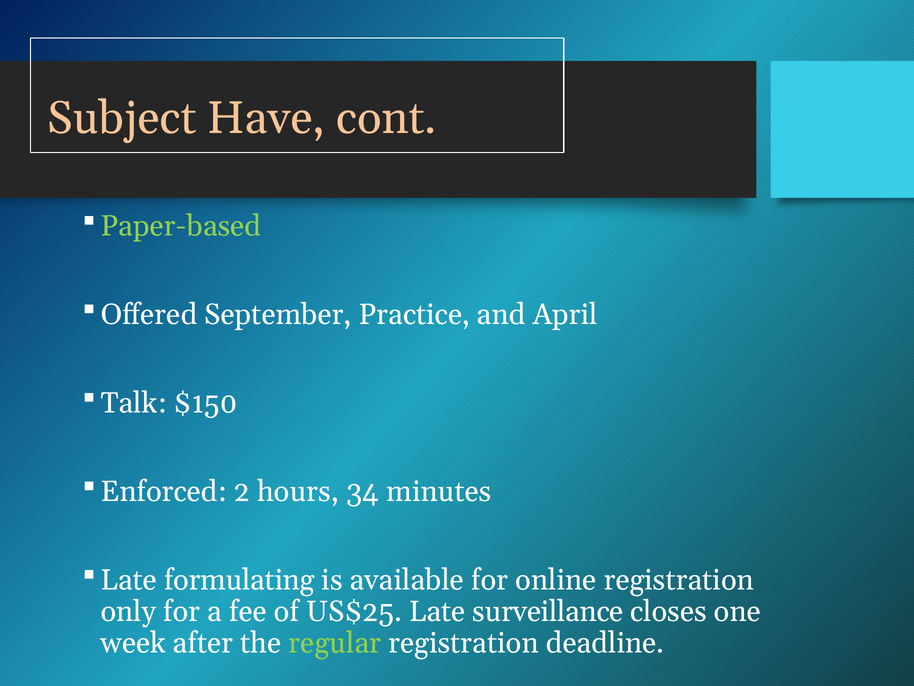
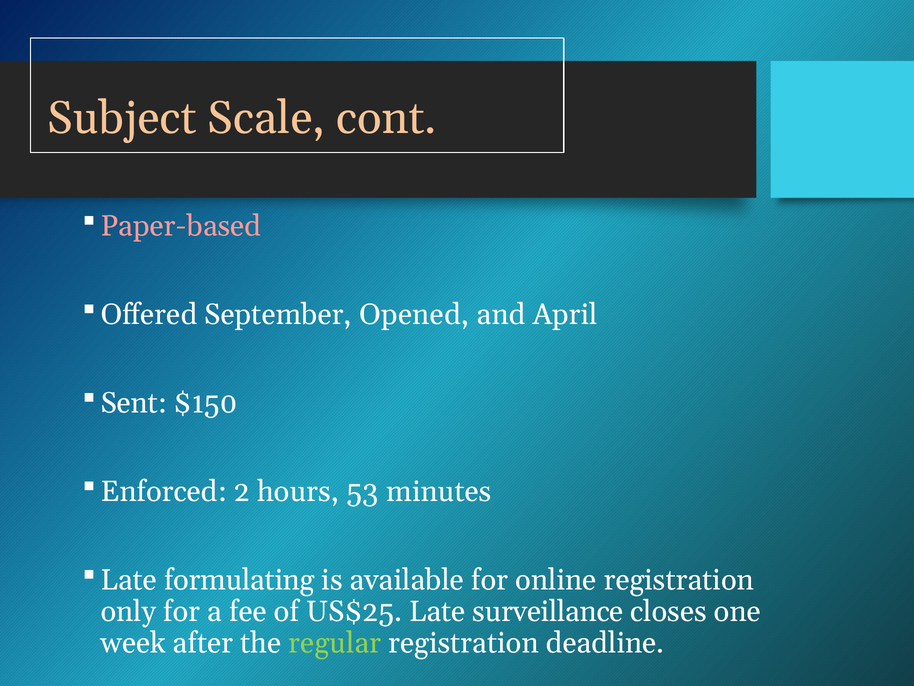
Have: Have -> Scale (266, 118)
Paper-based colour: light green -> pink (181, 226)
Practice: Practice -> Opened (414, 314)
Talk: Talk -> Sent (134, 403)
34: 34 -> 53 (362, 491)
